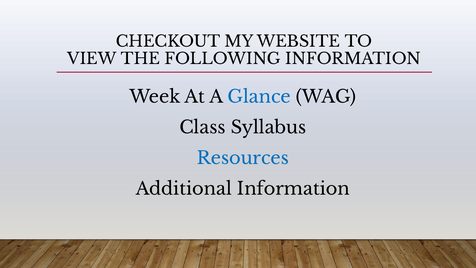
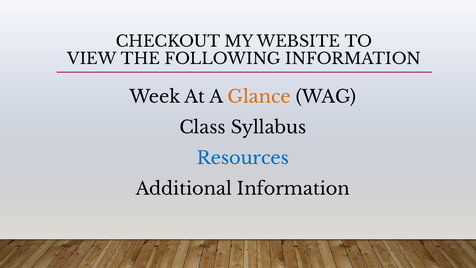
Glance colour: blue -> orange (259, 97)
